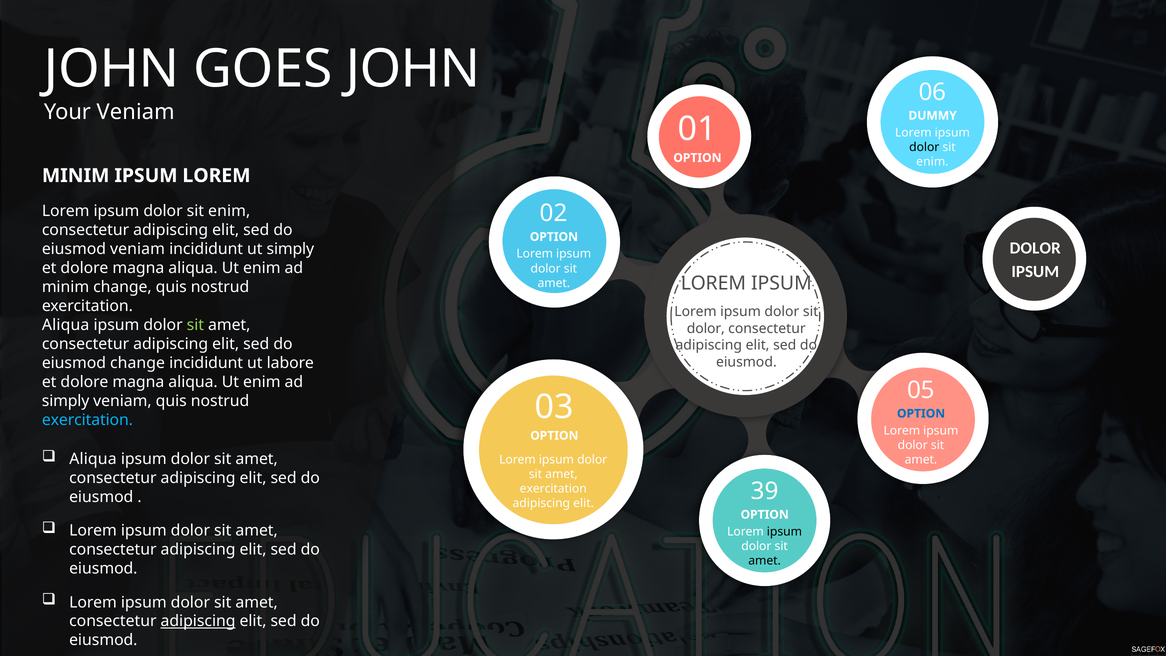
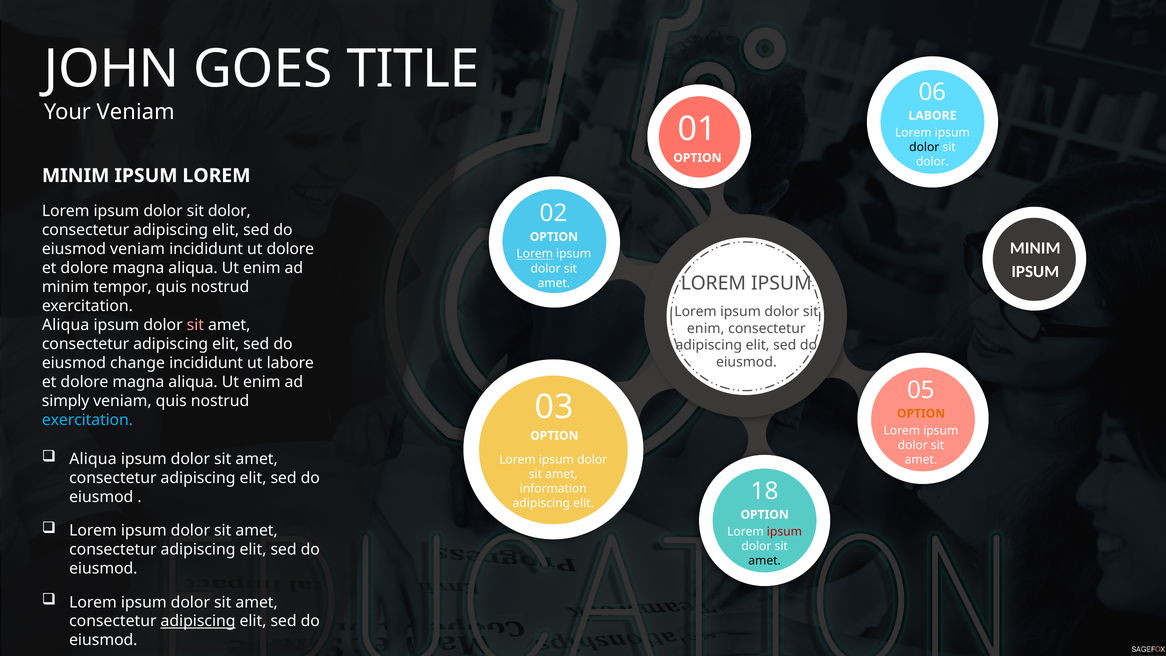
GOES JOHN: JOHN -> TITLE (413, 69)
DUMMY: DUMMY -> LABORE (932, 116)
enim: enim -> dolor (932, 162)
enim: enim -> dolor (229, 211)
DOLOR: DOLOR -> MINIM (1035, 248)
ut simply: simply -> dolore (290, 249)
Lorem underline: none -> present (535, 254)
minim change: change -> tempor (122, 287)
sit colour: light green -> pink (195, 325)
dolor: dolor -> enim (706, 328)
OPTION colour: blue -> orange (921, 413)
exercitation: exercitation -> information (553, 489)
39: 39 -> 18 (765, 491)
ipsum colour: black -> red (784, 532)
